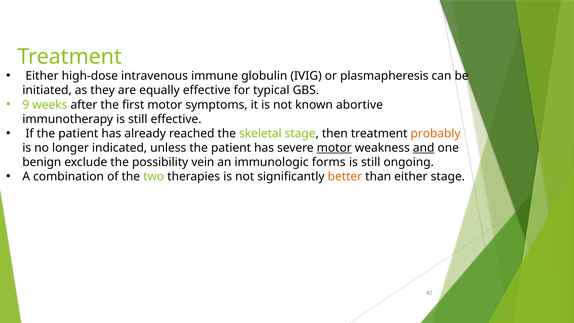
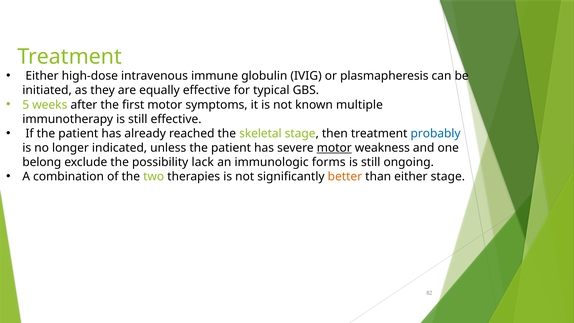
9: 9 -> 5 (26, 105)
abortive: abortive -> multiple (359, 105)
probably colour: orange -> blue (436, 133)
and underline: present -> none (424, 148)
benign: benign -> belong (42, 162)
vein: vein -> lack (203, 162)
